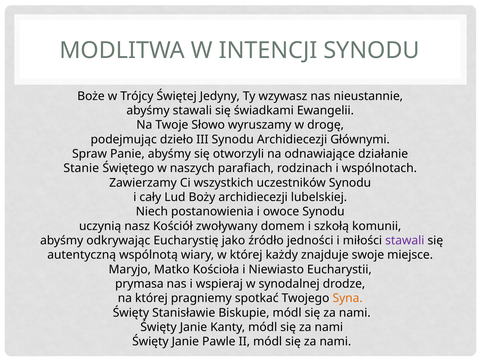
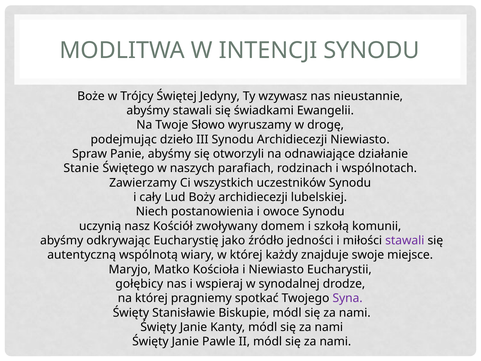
Archidiecezji Głównymi: Głównymi -> Niewiasto (360, 139)
prymasa: prymasa -> gołębicy (139, 284)
Syna colour: orange -> purple (348, 298)
